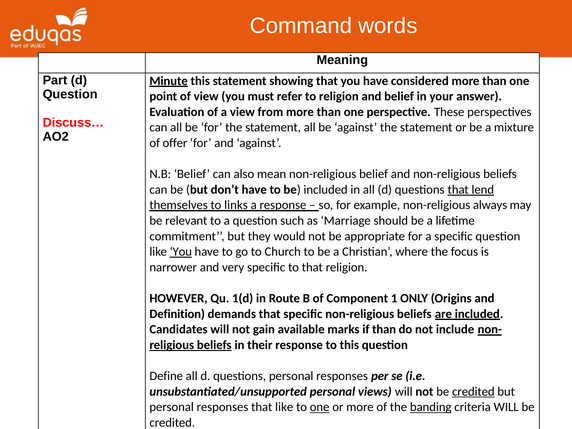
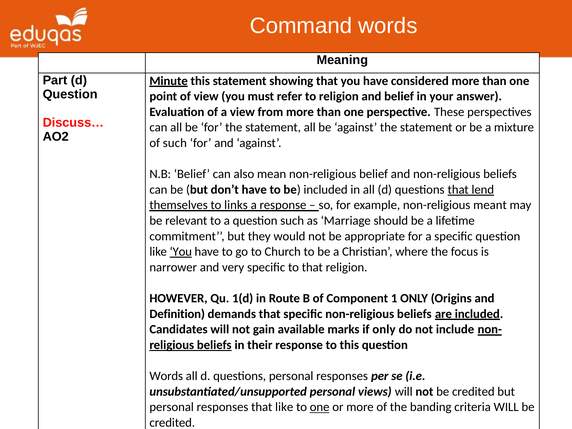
of offer: offer -> such (175, 143)
always: always -> meant (490, 205)
if than: than -> only (384, 329)
Define: Define -> Words (166, 376)
credited underline: present -> none (473, 392)
banding underline: present -> none (431, 407)
